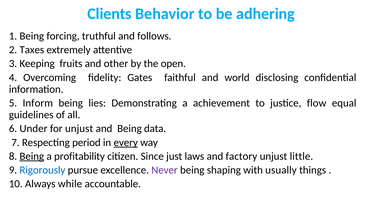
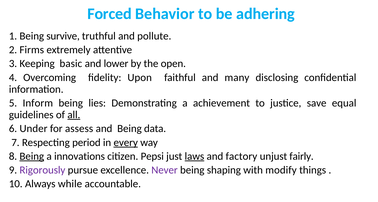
Clients: Clients -> Forced (109, 14)
forcing: forcing -> survive (63, 36)
follows: follows -> pollute (154, 36)
Taxes: Taxes -> Firms (32, 50)
fruits: fruits -> basic (71, 63)
other: other -> lower (116, 63)
Gates: Gates -> Upon (140, 77)
world: world -> many (237, 77)
flow: flow -> save (317, 103)
all underline: none -> present (74, 115)
for unjust: unjust -> assess (79, 128)
profitability: profitability -> innovations (80, 156)
Since: Since -> Pepsi (152, 156)
laws underline: none -> present (194, 156)
little: little -> fairly (302, 156)
Rigorously colour: blue -> purple (42, 170)
usually: usually -> modify (281, 170)
